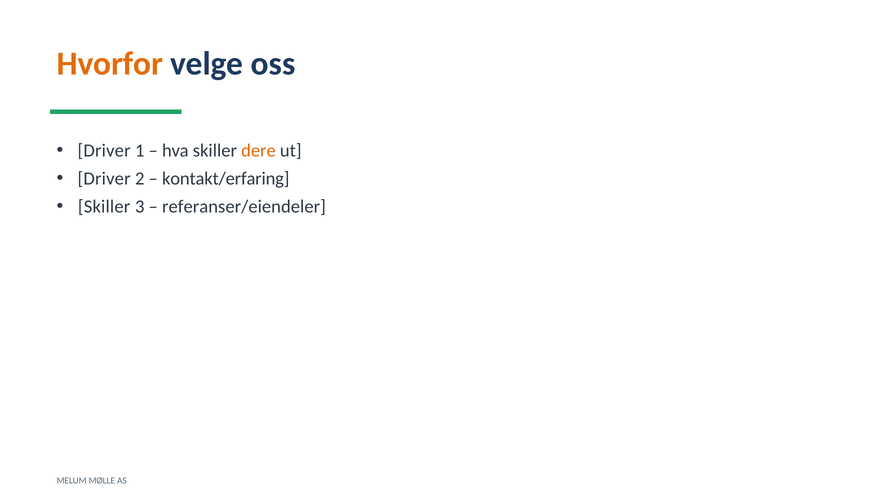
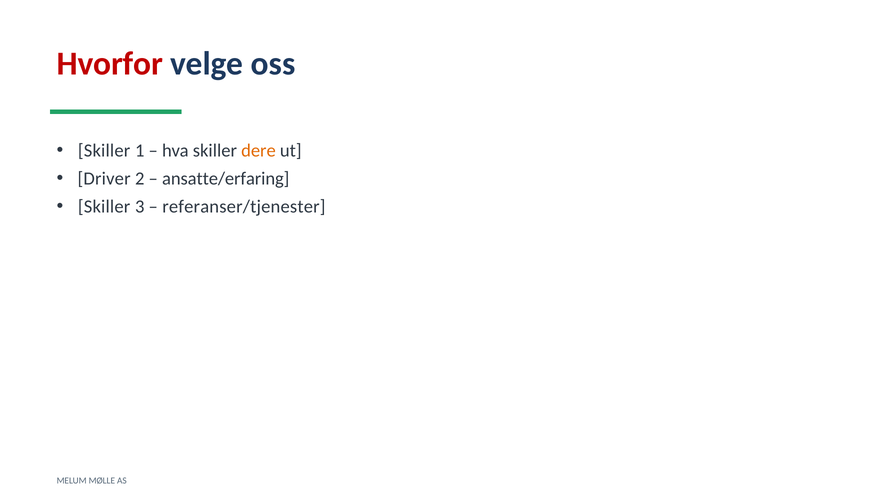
Hvorfor colour: orange -> red (110, 64)
Driver: Driver -> Skiller (104, 151)
kontakt/erfaring: kontakt/erfaring -> ansatte/erfaring (226, 179)
referanser/eiendeler: referanser/eiendeler -> referanser/tjenester (244, 207)
